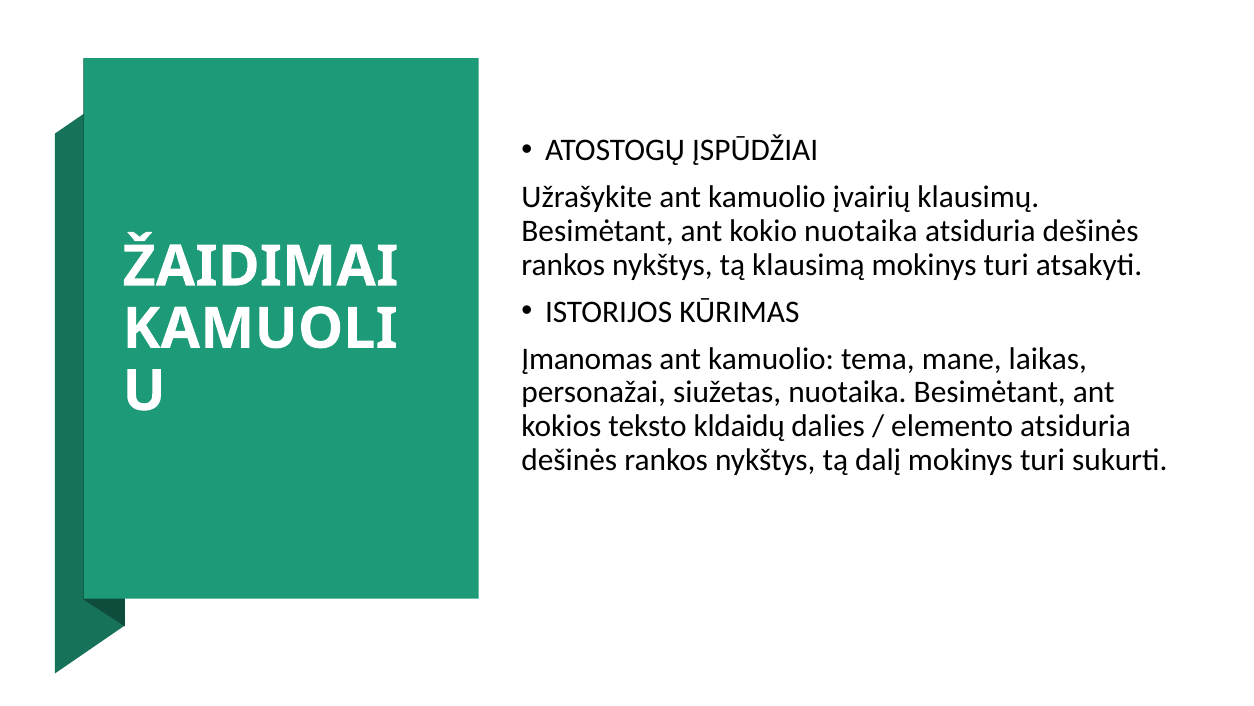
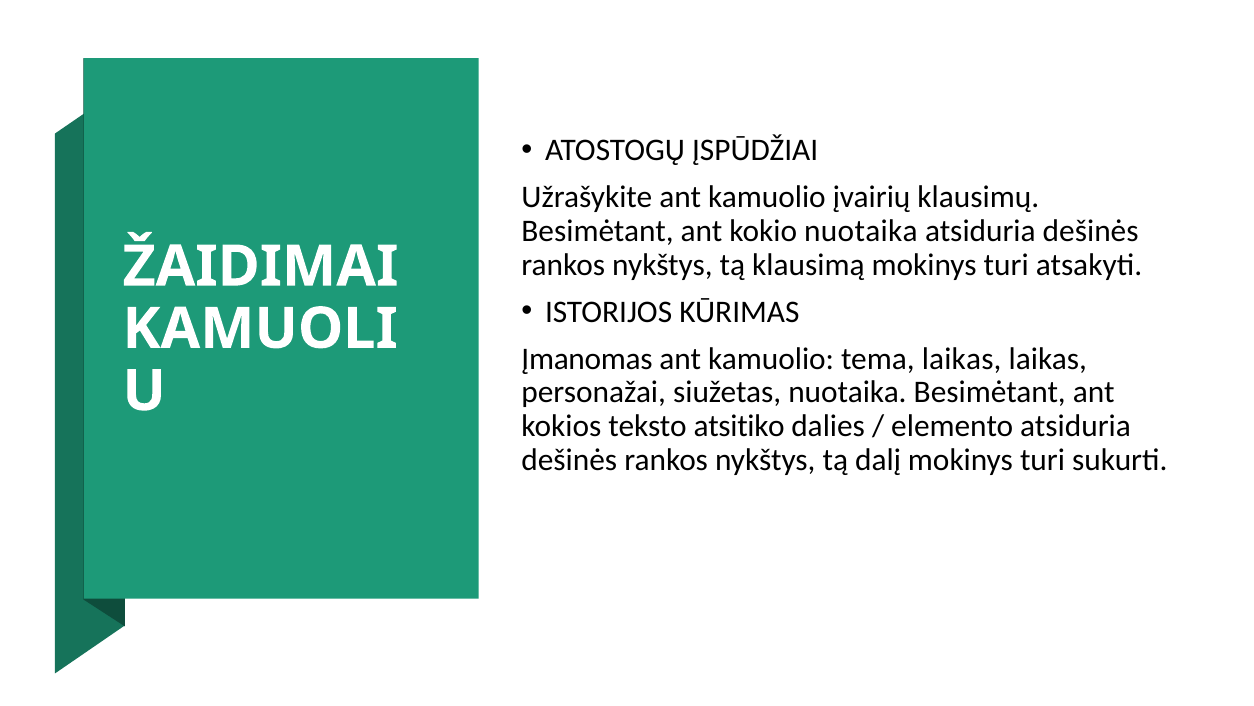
tema mane: mane -> laikas (962, 358)
kldaidų: kldaidų -> atsitiko (739, 426)
